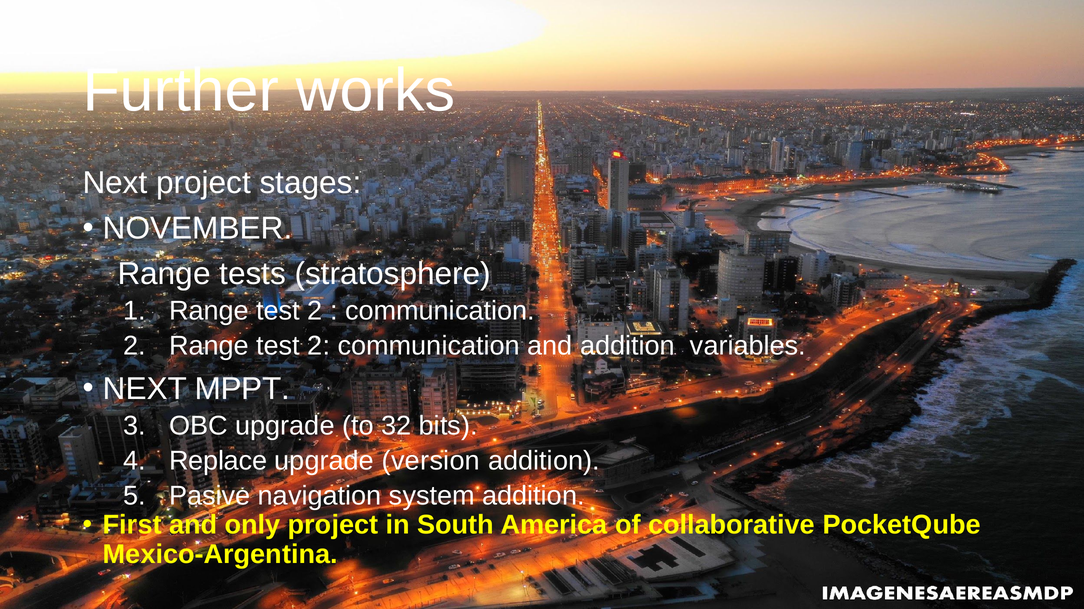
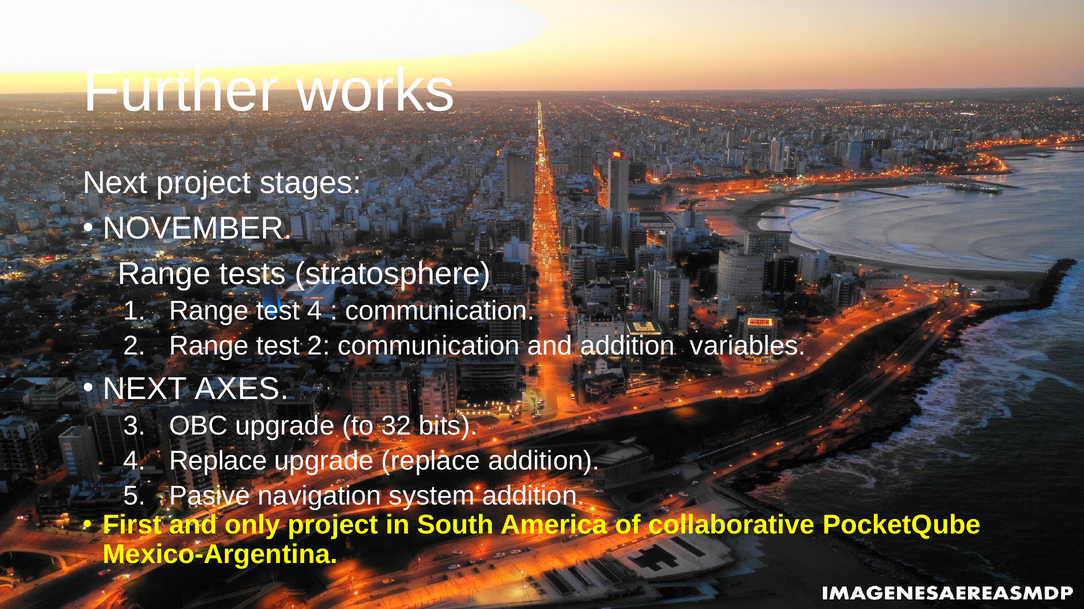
1 Range test 2: 2 -> 4 (315, 311)
MPPT: MPPT -> AXES (242, 389)
upgrade version: version -> replace (431, 461)
